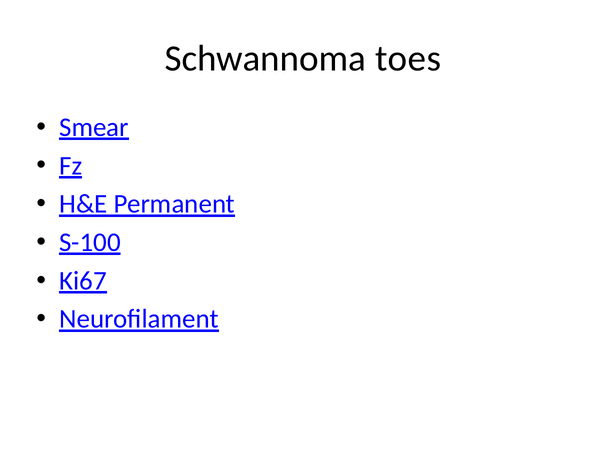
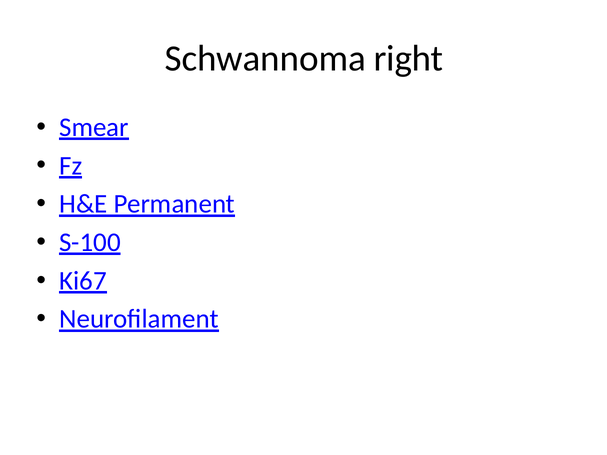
toes: toes -> right (409, 59)
